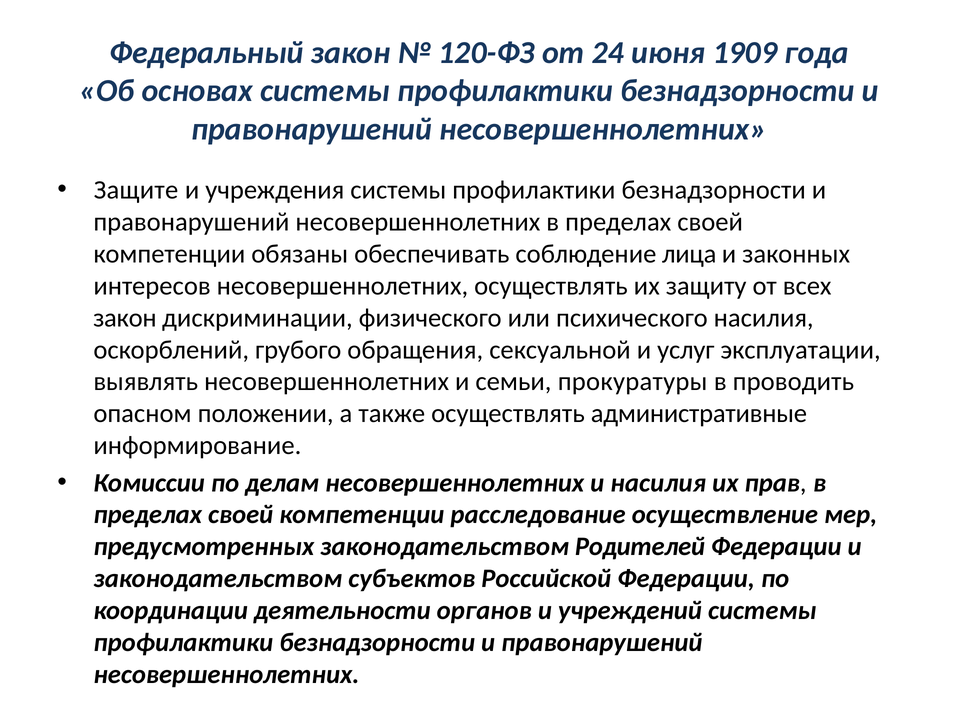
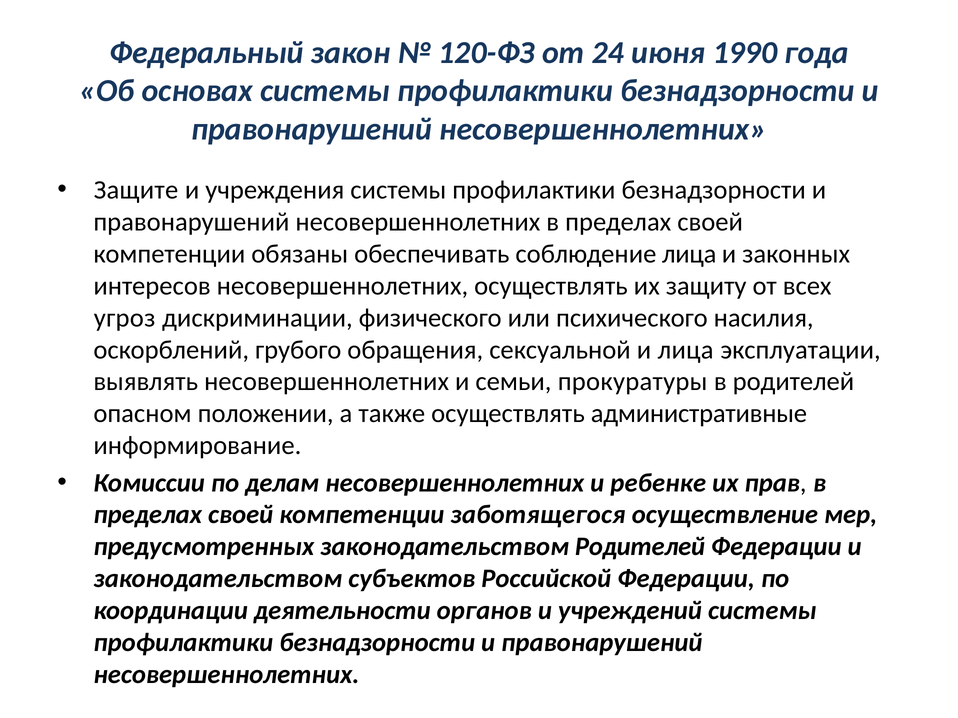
1909: 1909 -> 1990 (745, 53)
закон: закон -> угроз (125, 318)
и услуг: услуг -> лица (686, 350)
в проводить: проводить -> родителей (793, 382)
и насилия: насилия -> ребенке (658, 483)
расследование: расследование -> заботящегося (538, 515)
